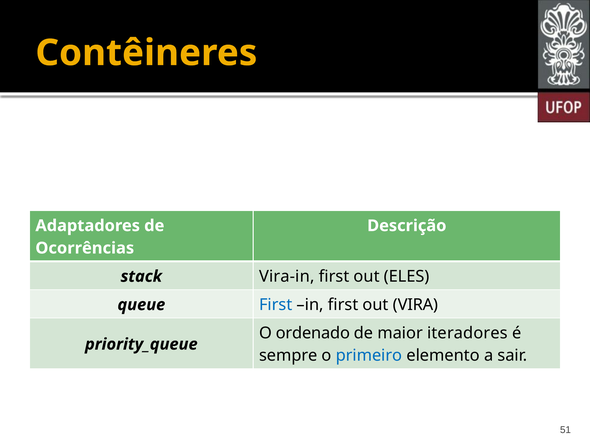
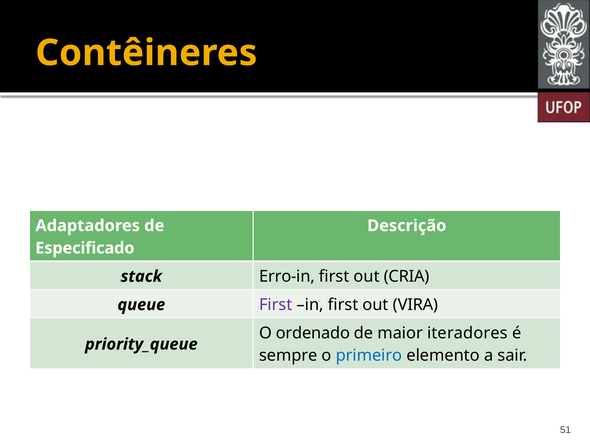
Ocorrências: Ocorrências -> Especificado (85, 248)
Vira-in: Vira-in -> Erro-in (287, 277)
ELES: ELES -> CRIA (407, 277)
First colour: blue -> purple (276, 305)
